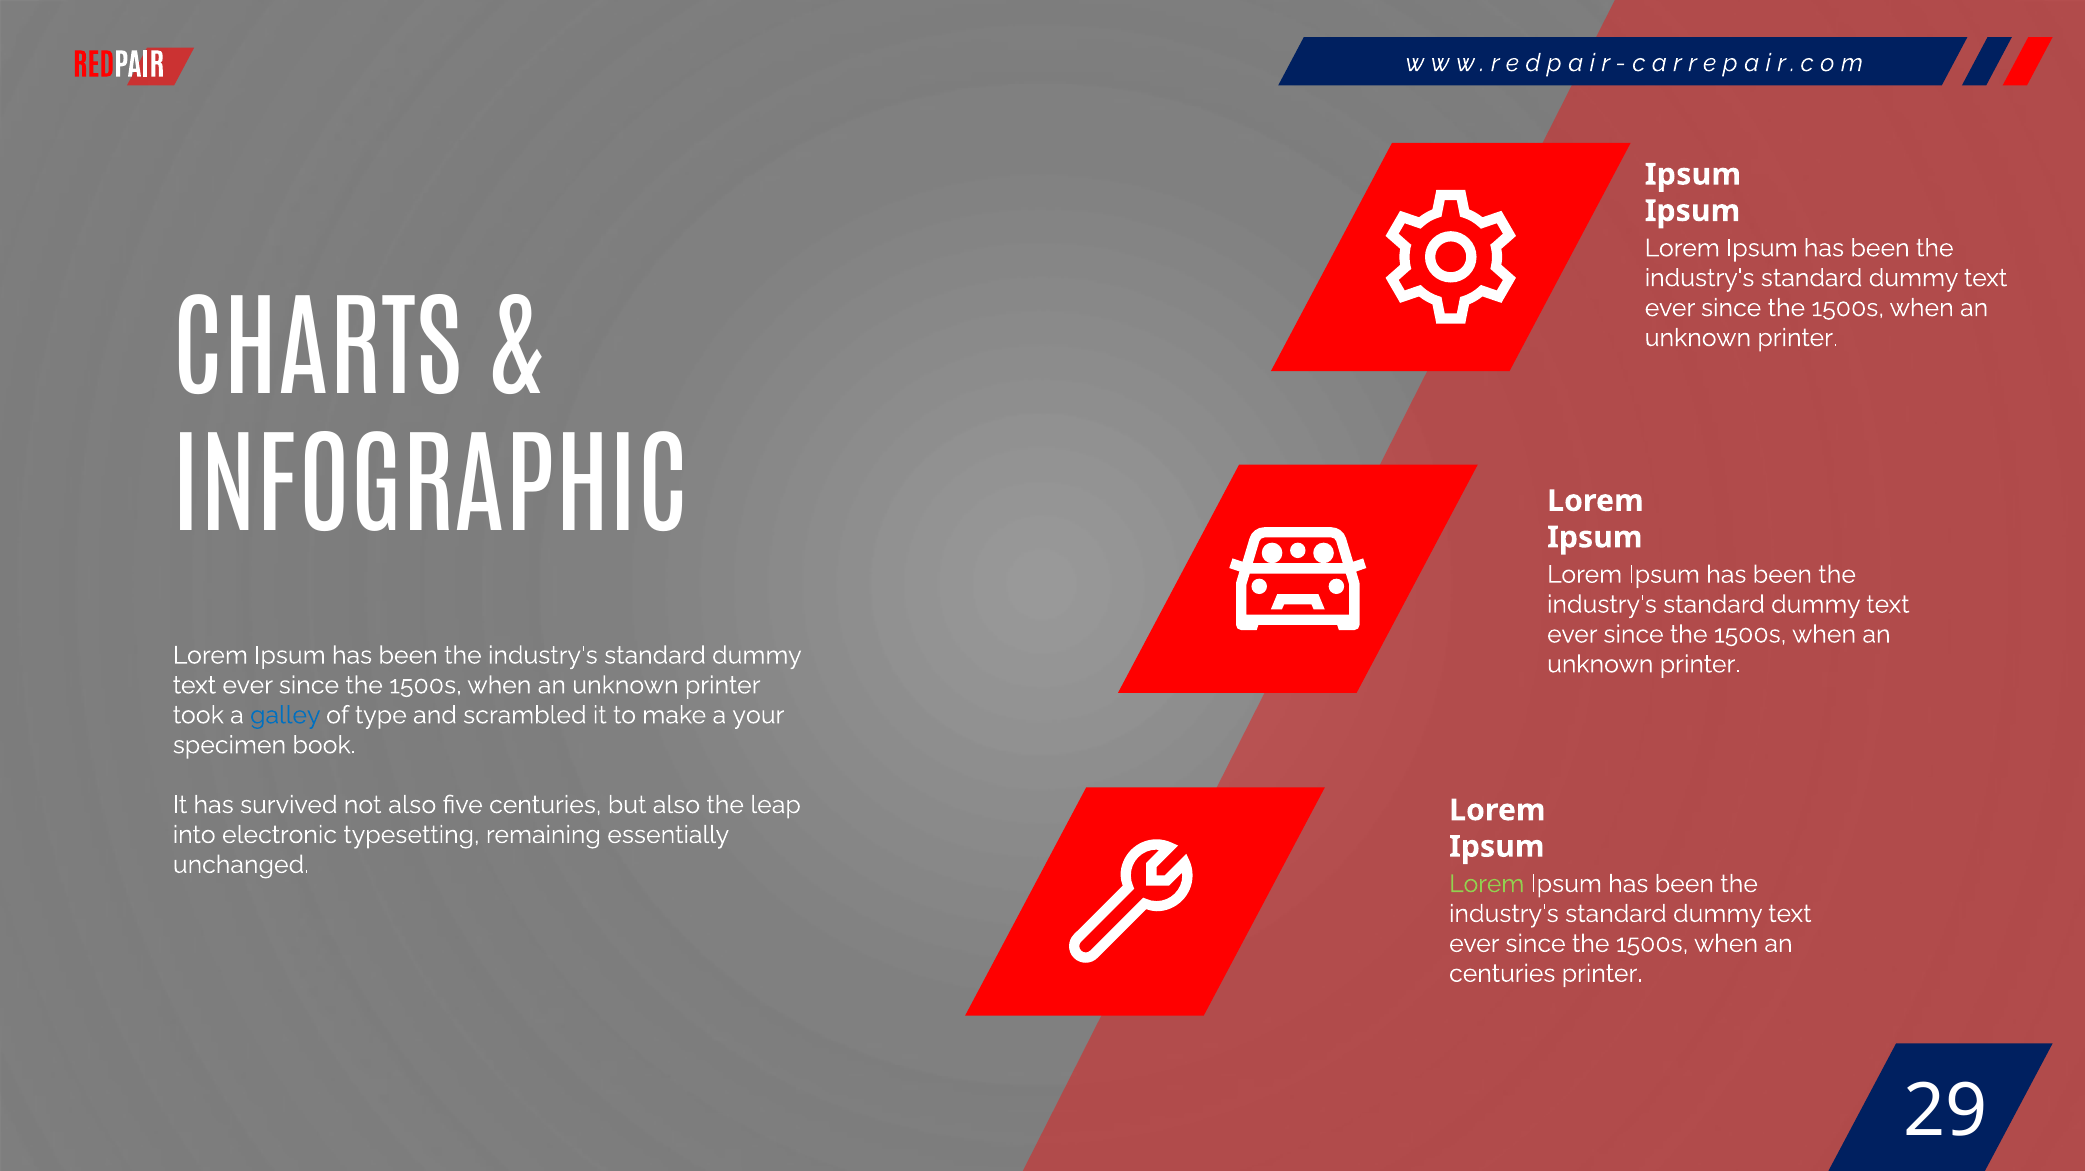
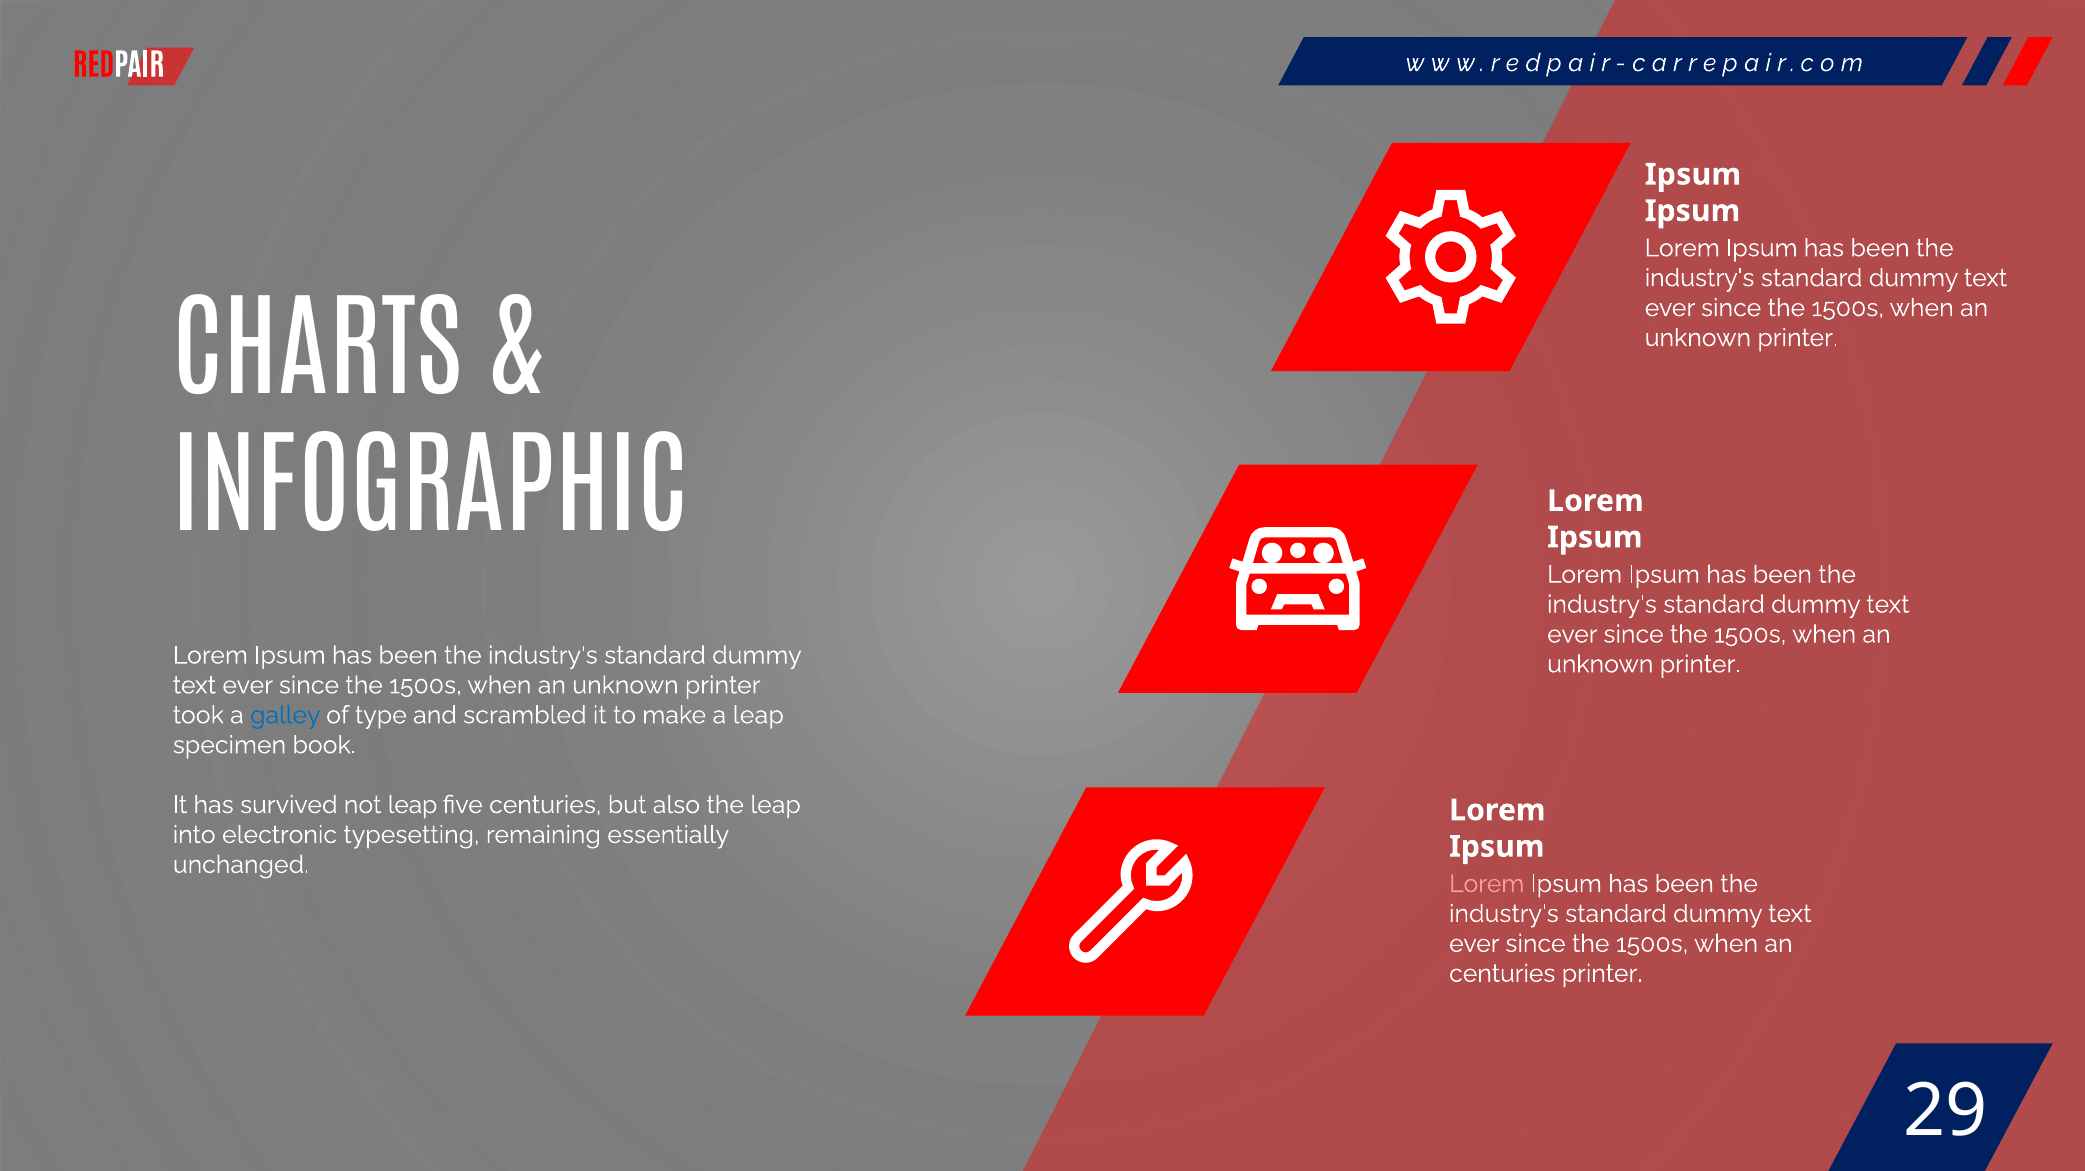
a your: your -> leap (758, 716)
not also: also -> leap (413, 805)
Lorem colour: light green -> pink (1487, 884)
